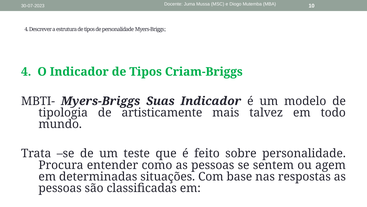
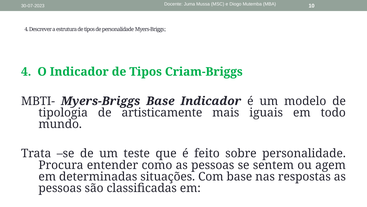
Myers-Briggs Suas: Suas -> Base (160, 101)
talvez: talvez -> iguais (266, 112)
